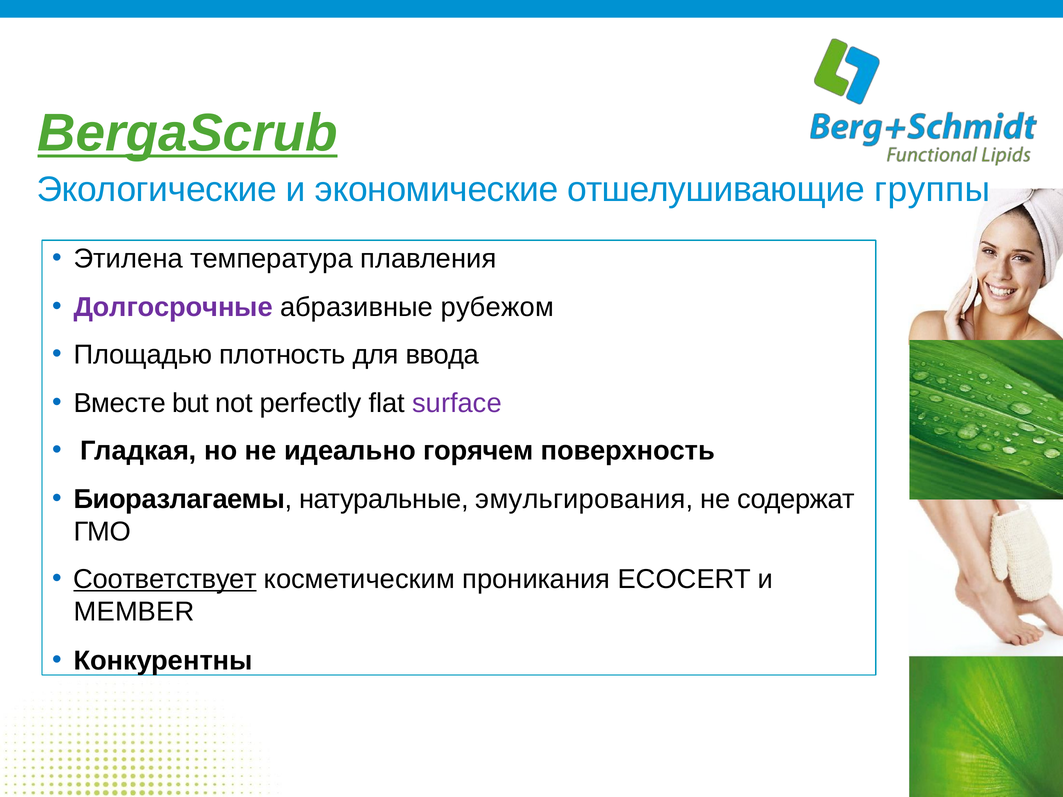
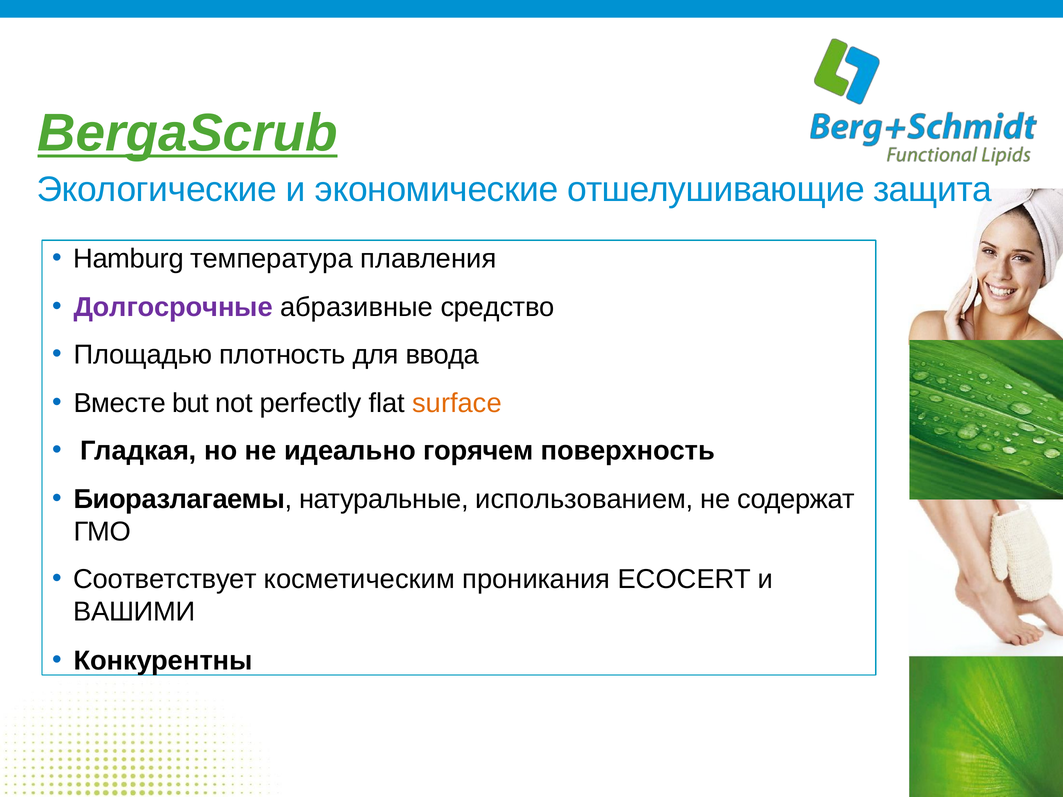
группы: группы -> защита (933, 190)
Этилена: Этилена -> Hamburg (128, 259)
рубежом: рубежом -> средство (498, 308)
surface colour: purple -> orange (457, 403)
эмульгирования: эмульгирования -> использованием (585, 499)
Соответствует underline: present -> none (165, 579)
MEMBER: MEMBER -> ВАШИМИ (134, 612)
